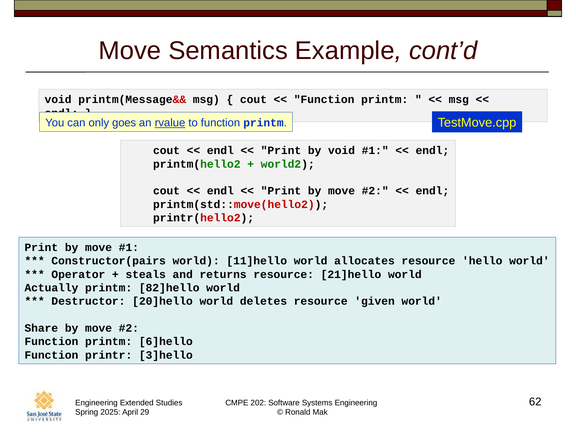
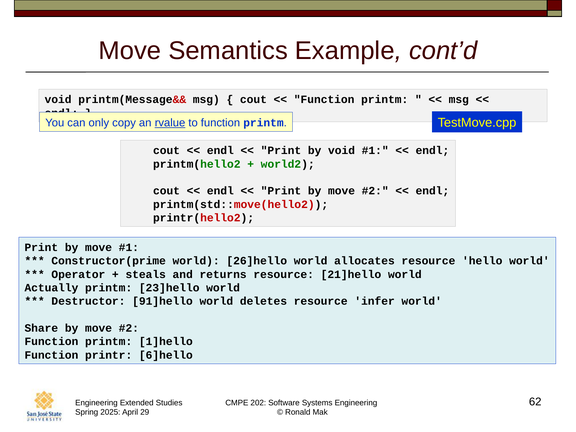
goes: goes -> copy (124, 123)
Constructor(pairs: Constructor(pairs -> Constructor(prime (109, 261)
11]hello: 11]hello -> 26]hello (257, 261)
82]hello: 82]hello -> 23]hello (169, 288)
20]hello: 20]hello -> 91]hello (163, 301)
given: given -> infer (375, 301)
6]hello: 6]hello -> 1]hello (166, 342)
3]hello: 3]hello -> 6]hello (166, 355)
